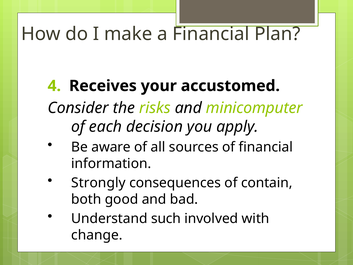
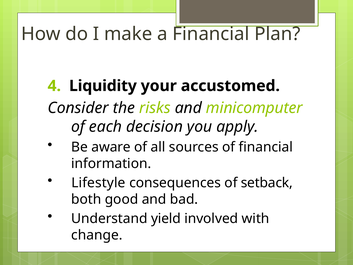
Receives: Receives -> Liquidity (103, 86)
Strongly: Strongly -> Lifestyle (98, 183)
contain: contain -> setback (267, 183)
such: such -> yield (166, 218)
